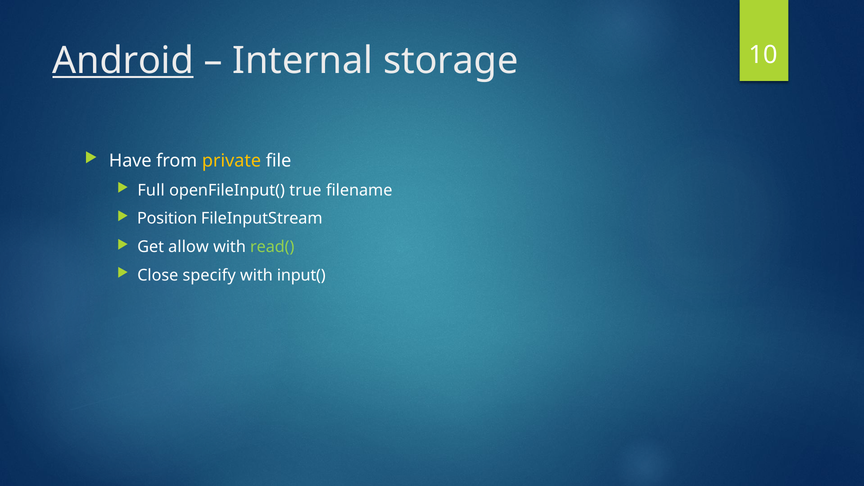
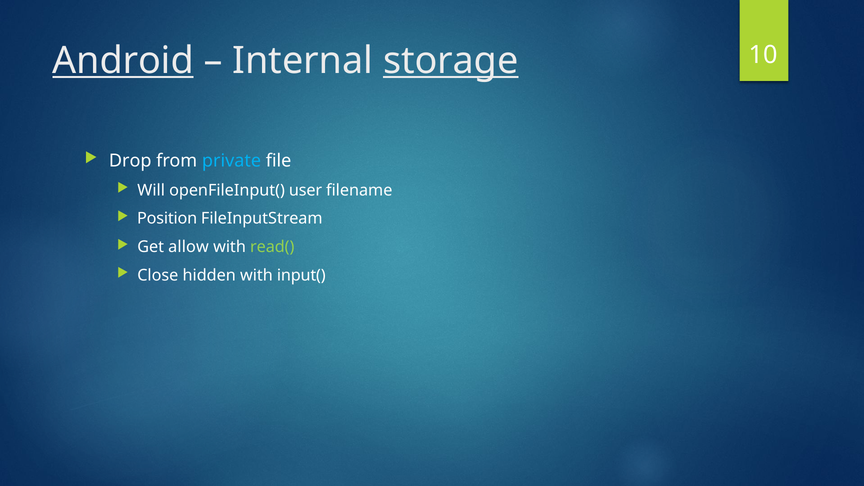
storage underline: none -> present (451, 61)
Have: Have -> Drop (130, 161)
private colour: yellow -> light blue (232, 161)
Full: Full -> Will (151, 190)
true: true -> user (306, 190)
specify: specify -> hidden (209, 276)
